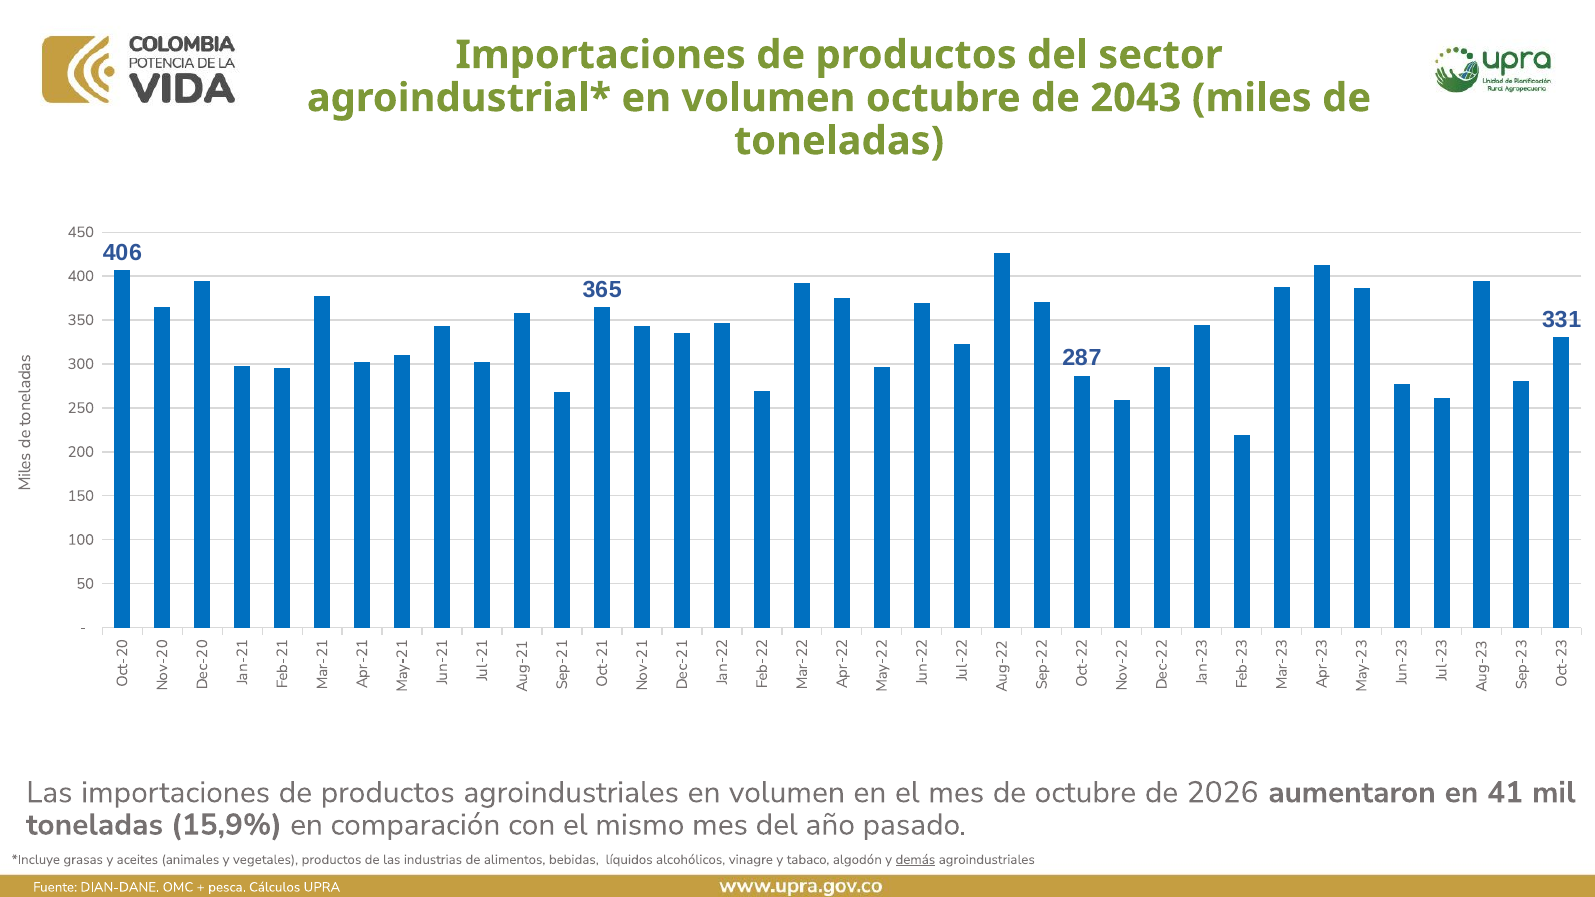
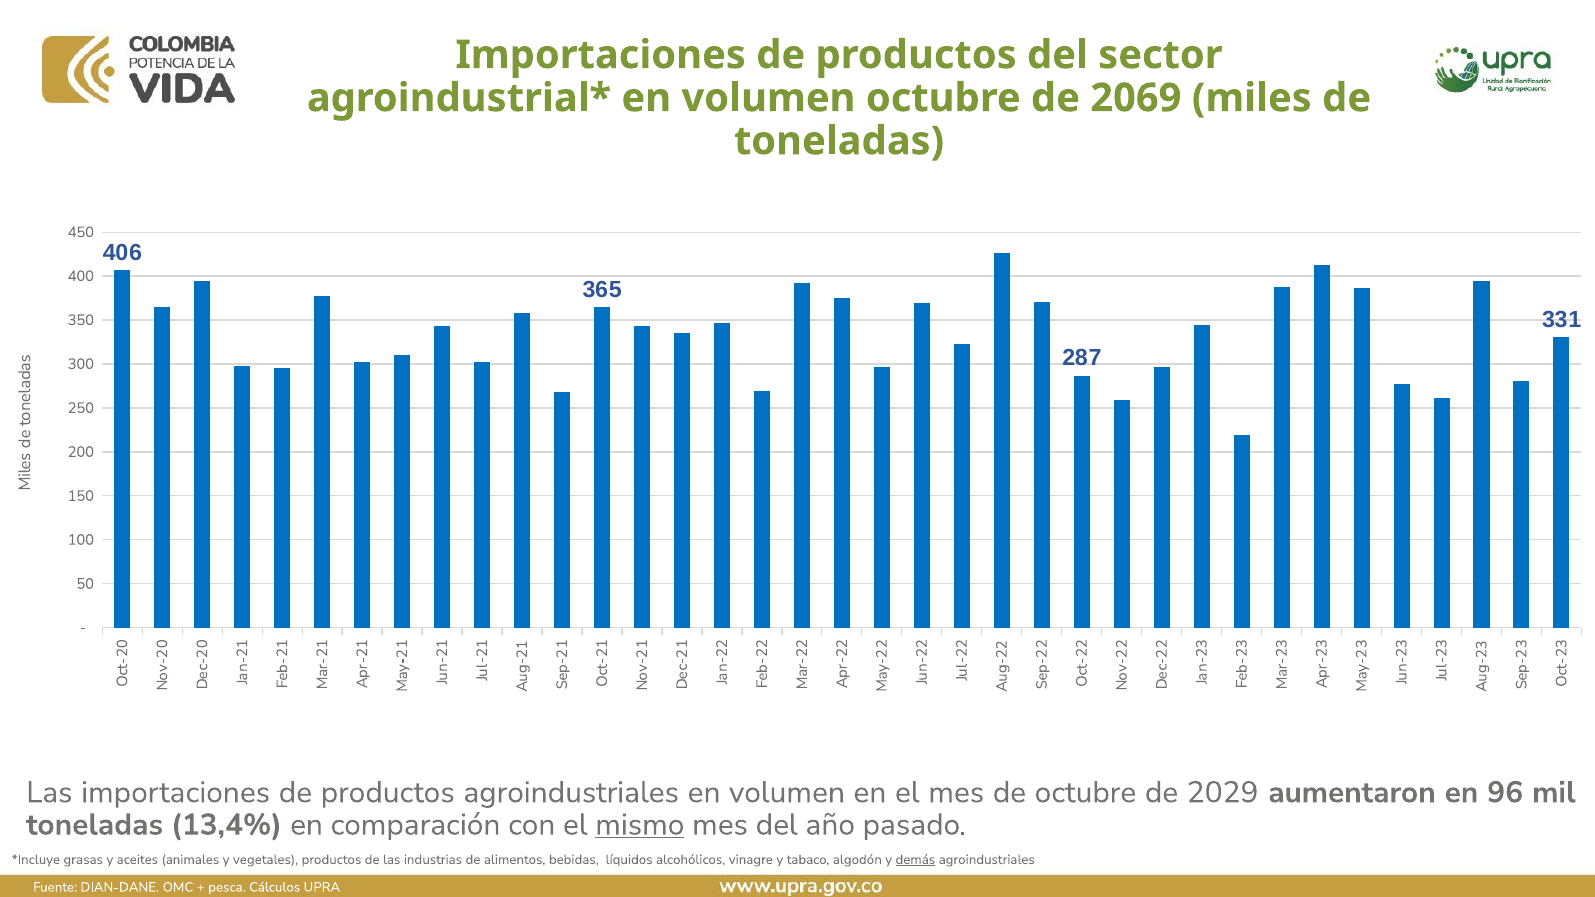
2043: 2043 -> 2069 (1136, 98)
2026: 2026 -> 2029 (1223, 793)
41: 41 -> 96 (1505, 793)
15,9%: 15,9% -> 13,4% (226, 825)
mismo underline: none -> present (640, 825)
